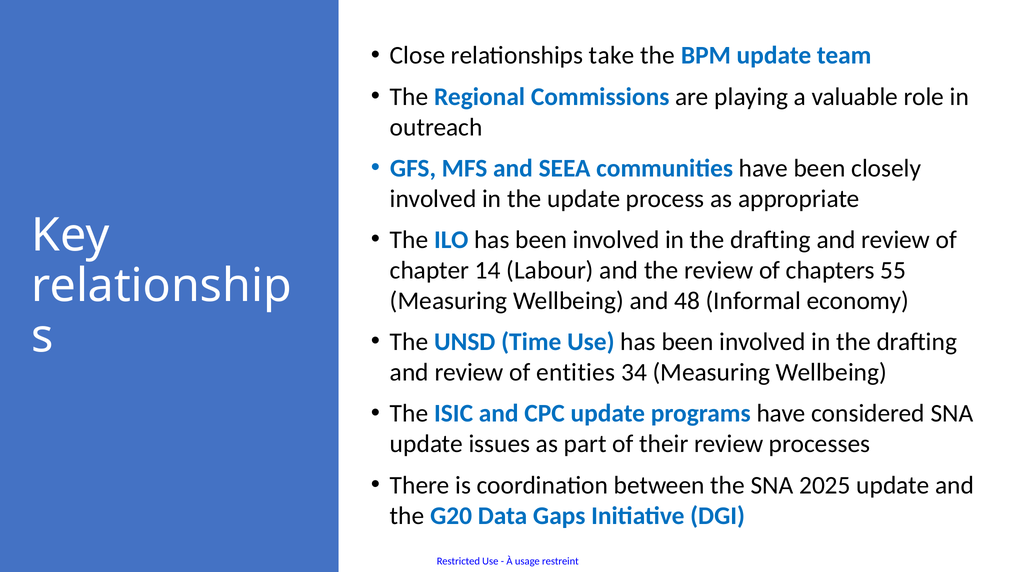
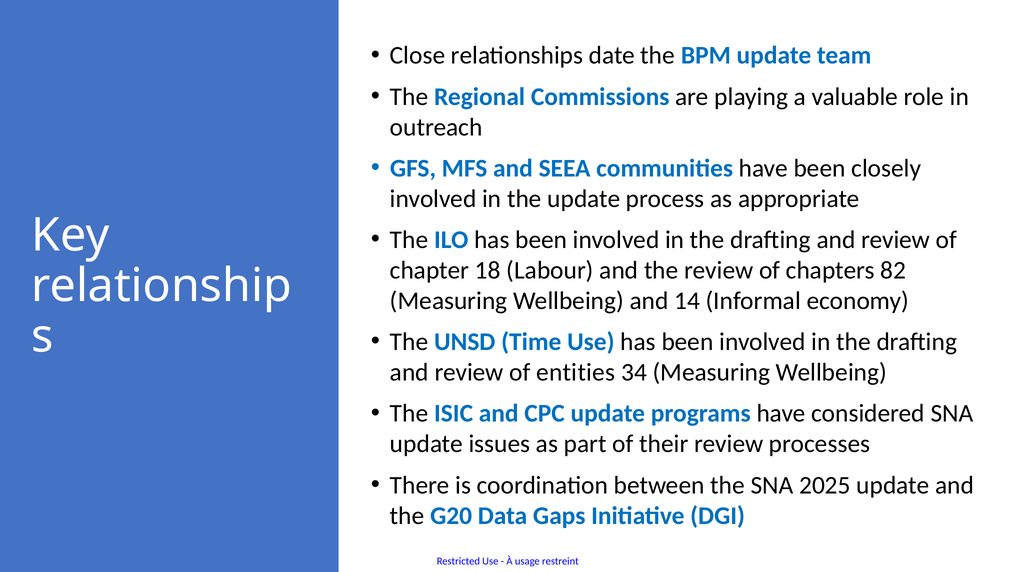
take: take -> date (612, 56)
14: 14 -> 18 (488, 270)
55: 55 -> 82 (893, 270)
48: 48 -> 14 (687, 301)
